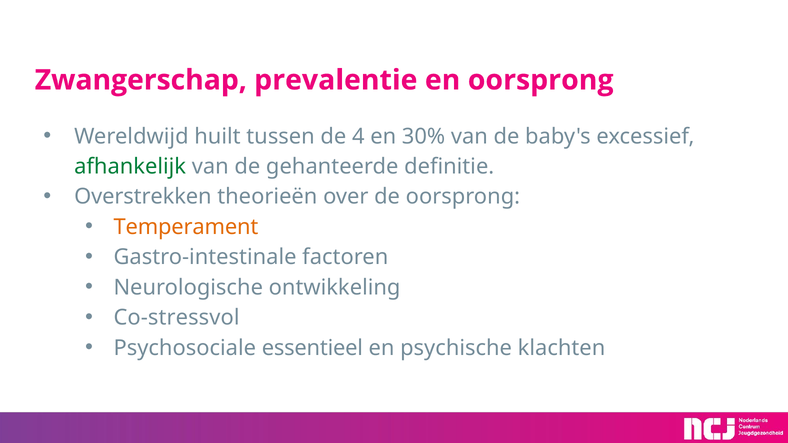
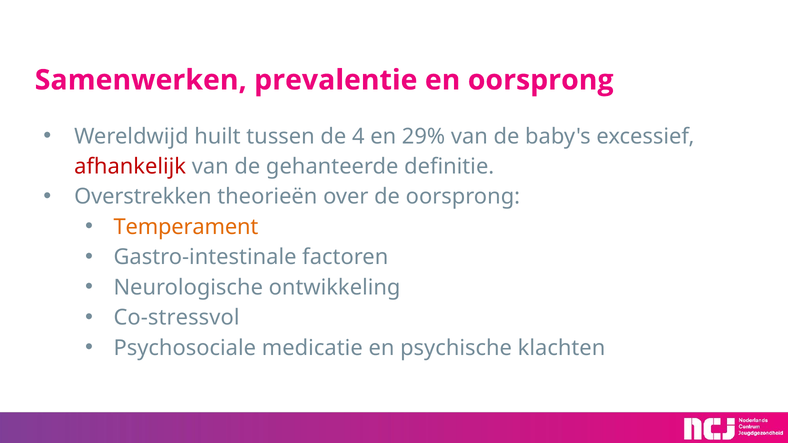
Zwangerschap: Zwangerschap -> Samenwerken (141, 80)
30%: 30% -> 29% (423, 136)
afhankelijk colour: green -> red (130, 167)
essentieel: essentieel -> medicatie (312, 348)
